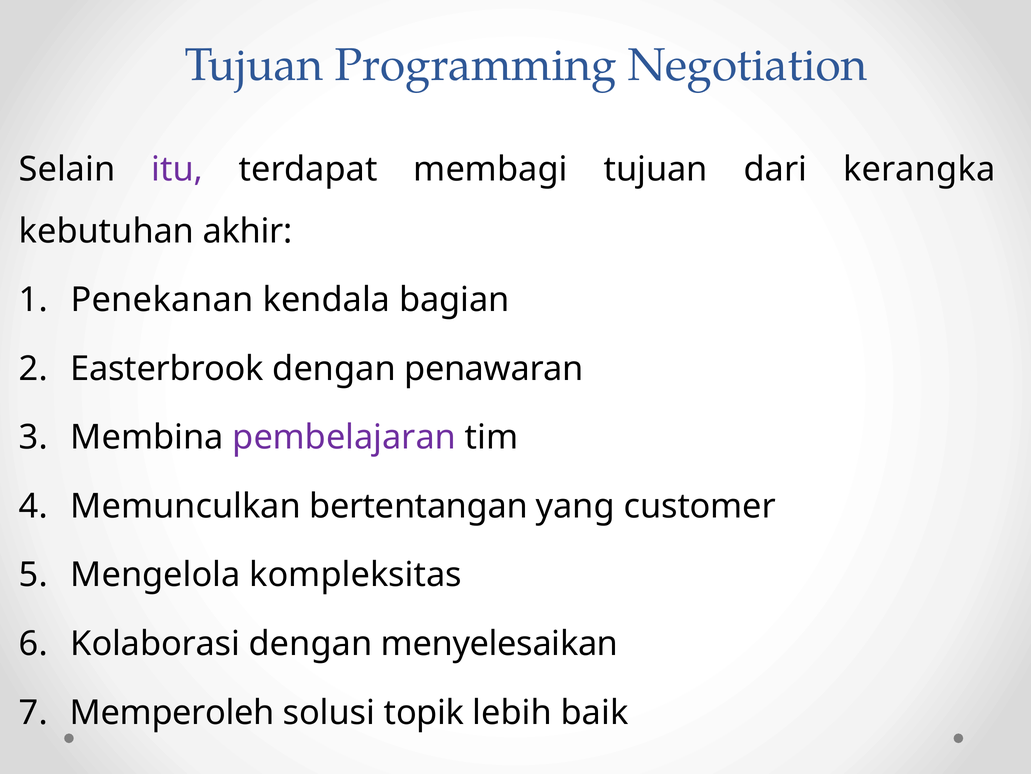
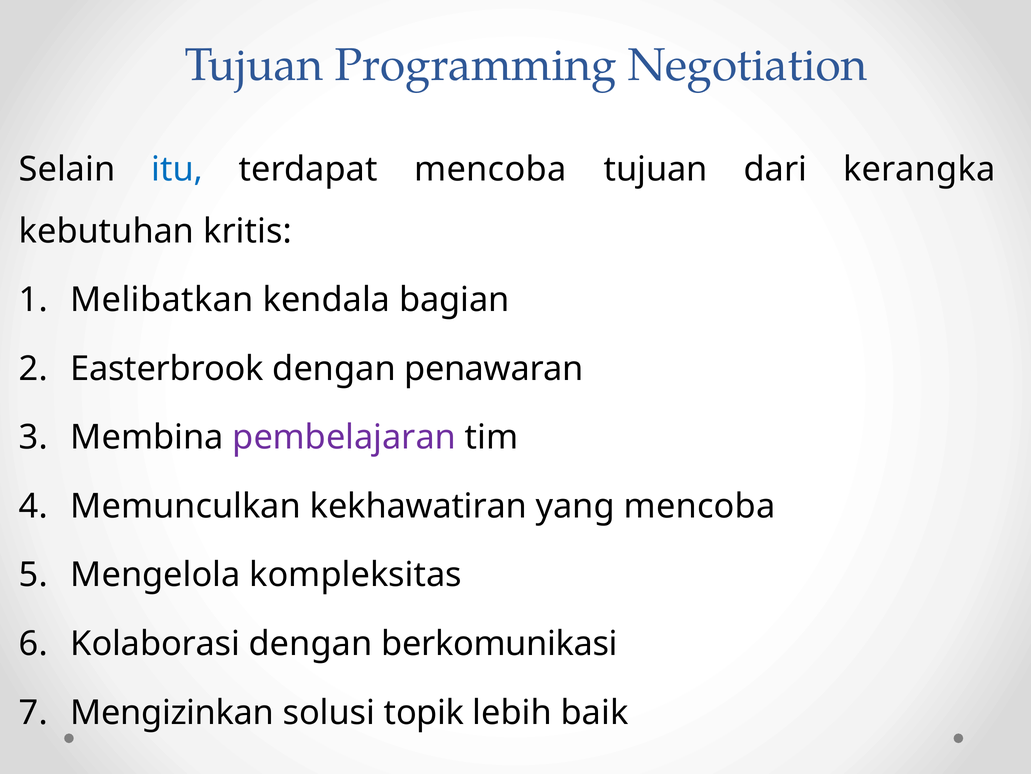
itu colour: purple -> blue (177, 169)
terdapat membagi: membagi -> mencoba (490, 169)
akhir: akhir -> kritis (247, 231)
Penekanan: Penekanan -> Melibatkan (162, 300)
bertentangan: bertentangan -> kekhawatiran (418, 506)
yang customer: customer -> mencoba (700, 506)
menyelesaikan: menyelesaikan -> berkomunikasi (500, 643)
Memperoleh: Memperoleh -> Mengizinkan (172, 712)
